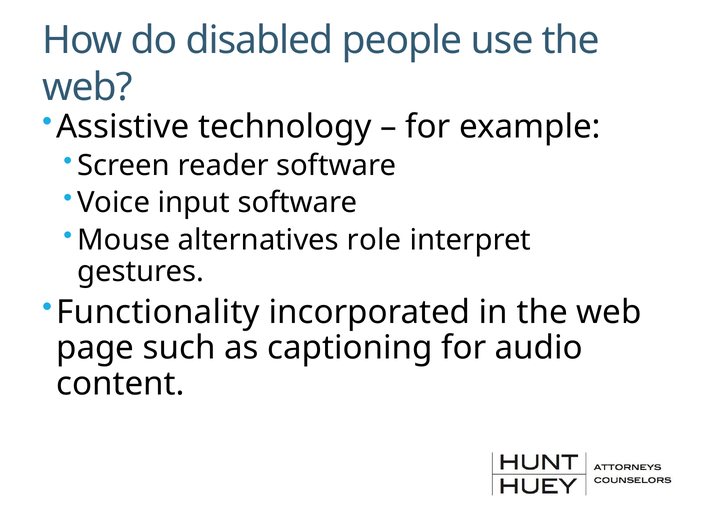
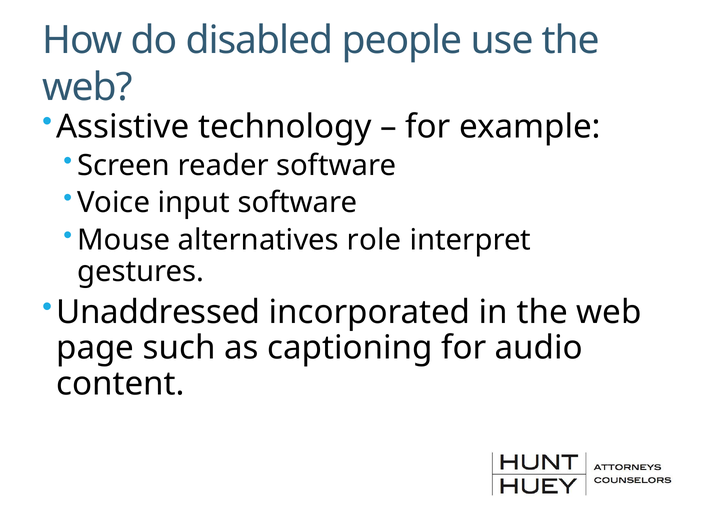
Functionality: Functionality -> Unaddressed (158, 312)
